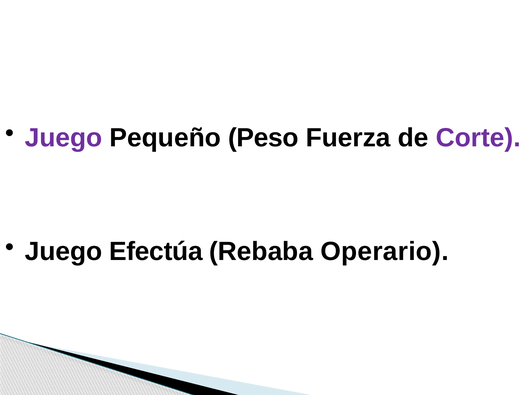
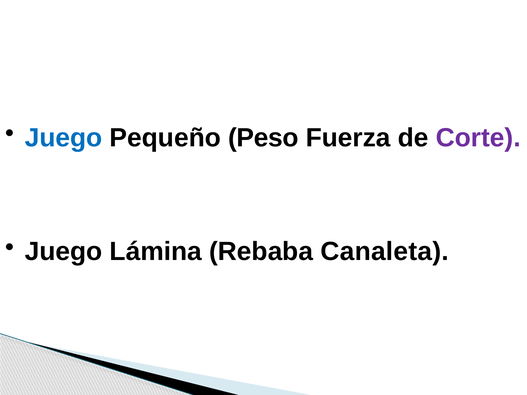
Juego colour: purple -> blue (64, 138)
Efectúa: Efectúa -> Lámina (156, 252)
Operario: Operario -> Canaleta (385, 252)
